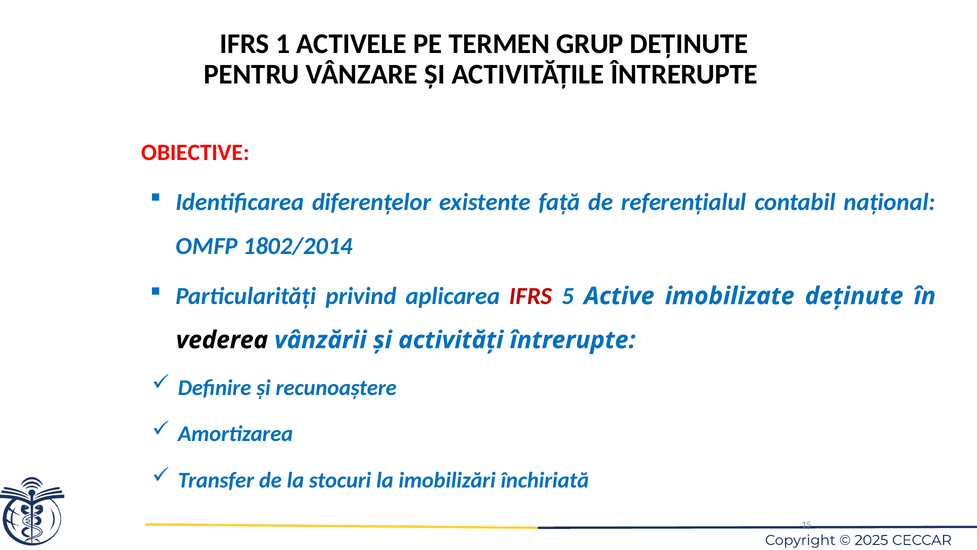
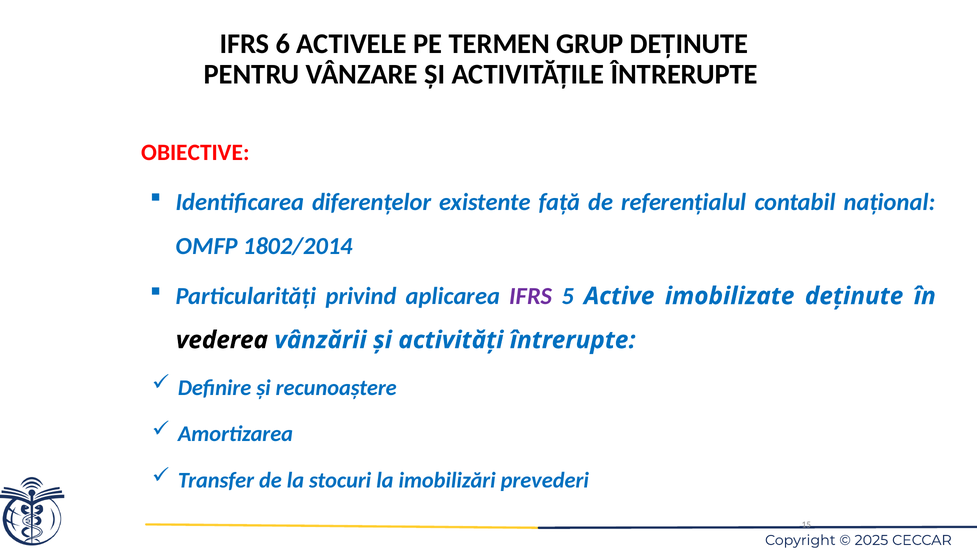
1: 1 -> 6 (283, 44)
IFRS colour: red -> purple (531, 296)
închiriată: închiriată -> prevederi (545, 480)
